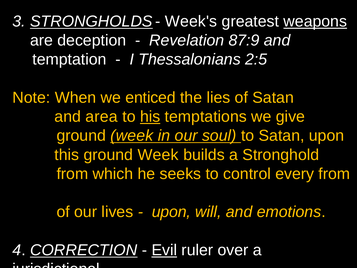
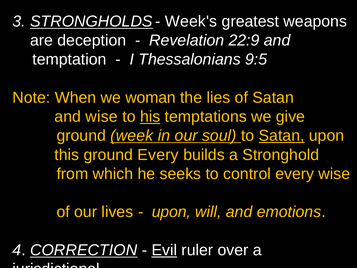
weapons underline: present -> none (315, 21)
87:9: 87:9 -> 22:9 (244, 40)
2:5: 2:5 -> 9:5 (256, 59)
enticed: enticed -> woman (151, 97)
and area: area -> wise (102, 117)
Satan underline: none -> present (282, 136)
this ground Week: Week -> Every (158, 155)
every from: from -> wise (334, 174)
